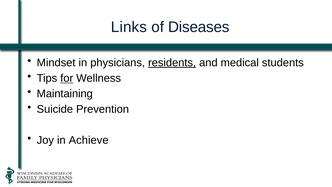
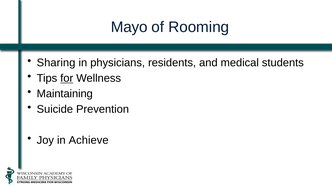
Links: Links -> Mayo (129, 27)
Diseases: Diseases -> Rooming (199, 27)
Mindset: Mindset -> Sharing (56, 63)
residents underline: present -> none (172, 63)
